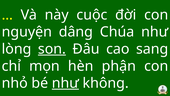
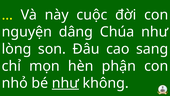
son underline: present -> none (52, 49)
